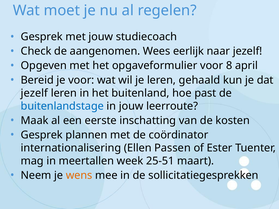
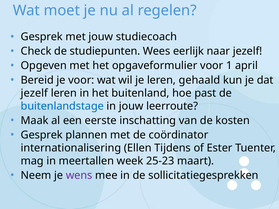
aangenomen: aangenomen -> studiepunten (105, 51)
8: 8 -> 1 (229, 66)
Passen: Passen -> Tijdens (173, 148)
25-51: 25-51 -> 25-23 (160, 161)
wens colour: orange -> purple (79, 175)
